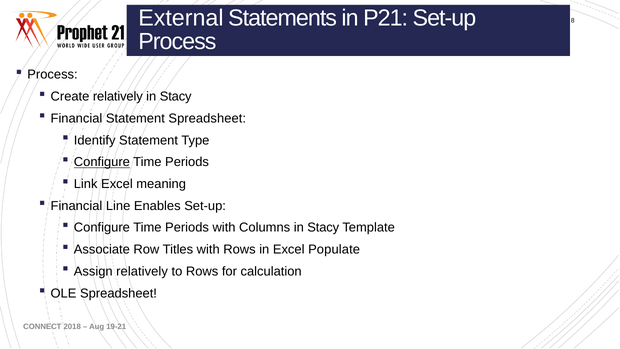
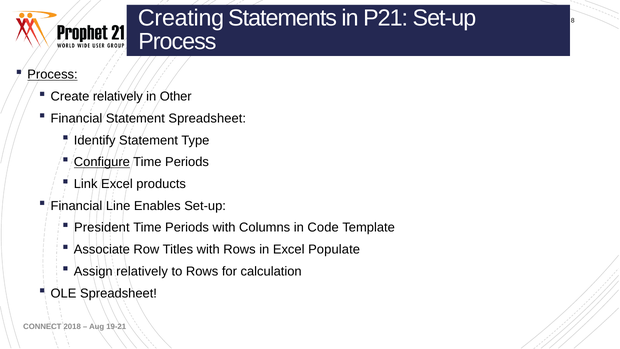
External: External -> Creating (181, 18)
Process underline: none -> present (53, 75)
Stacy: Stacy -> Other (176, 97)
meaning: meaning -> products (161, 184)
Configure: Configure -> President (102, 228)
Columns in Stacy: Stacy -> Code (323, 228)
